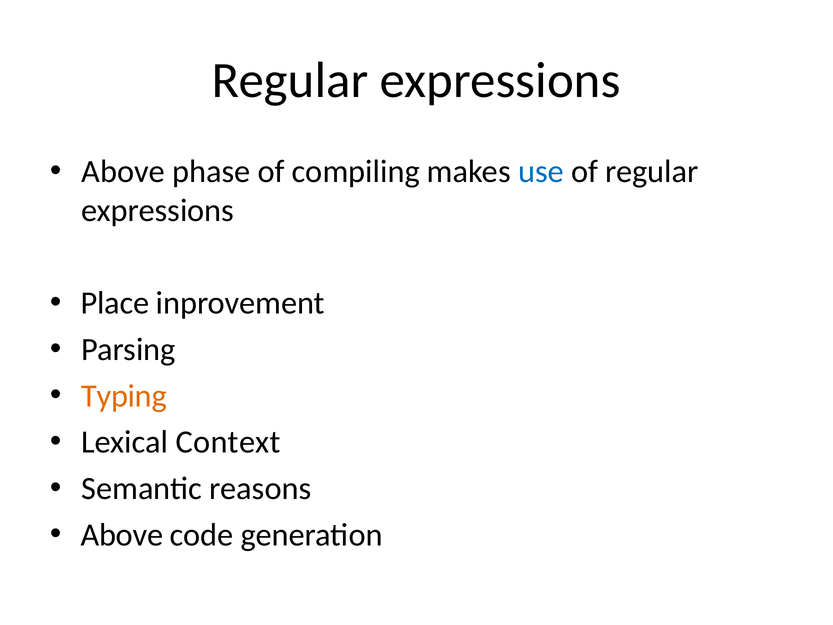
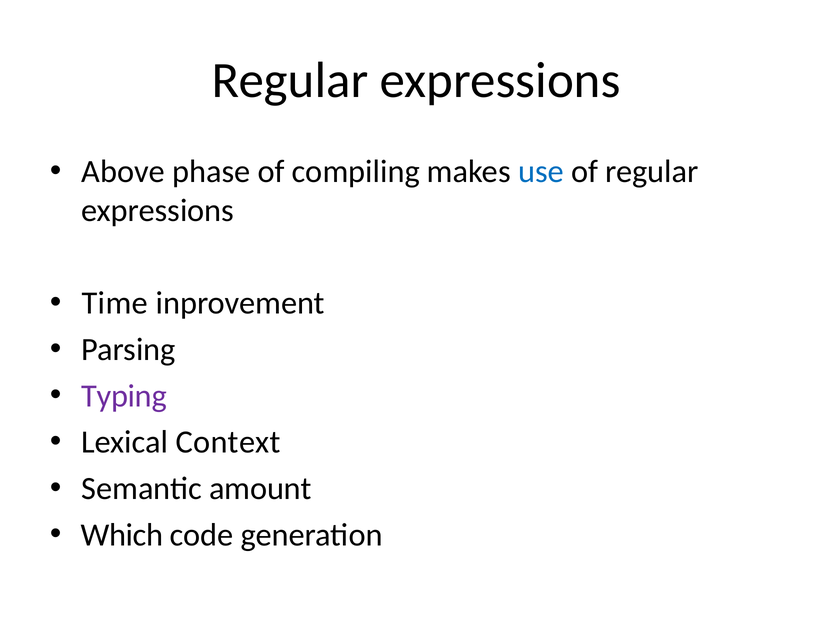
Place: Place -> Time (115, 303)
Typing colour: orange -> purple (124, 396)
reasons: reasons -> amount (260, 488)
Above: Above -> Which (122, 535)
